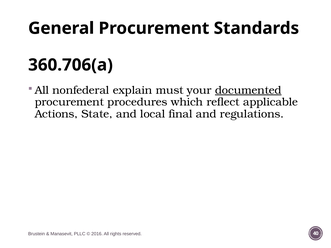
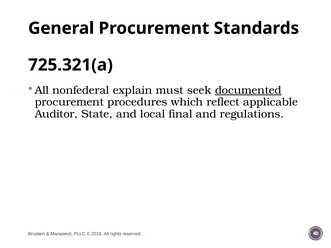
360.706(a: 360.706(a -> 725.321(a (71, 65)
your: your -> seek (199, 90)
Actions: Actions -> Auditor (56, 114)
